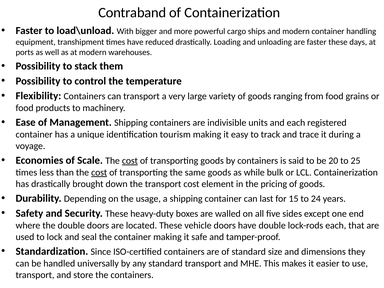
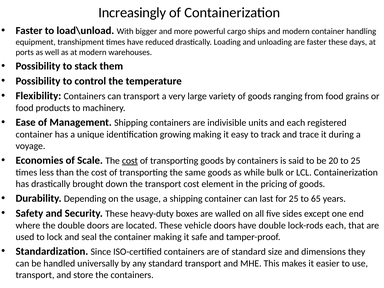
Contraband: Contraband -> Increasingly (132, 13)
tourism: tourism -> growing (175, 135)
cost underline: present -> none (99, 172)
for 15: 15 -> 25 (294, 199)
24: 24 -> 65 (316, 199)
